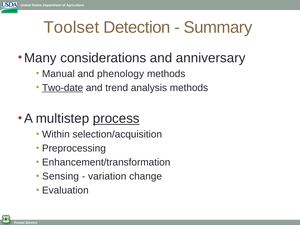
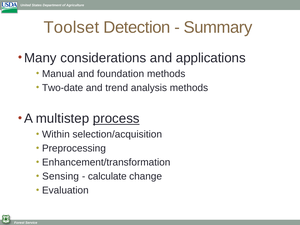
anniversary: anniversary -> applications (211, 58)
phenology: phenology -> foundation (121, 74)
Two-date underline: present -> none (63, 88)
variation: variation -> calculate (107, 176)
